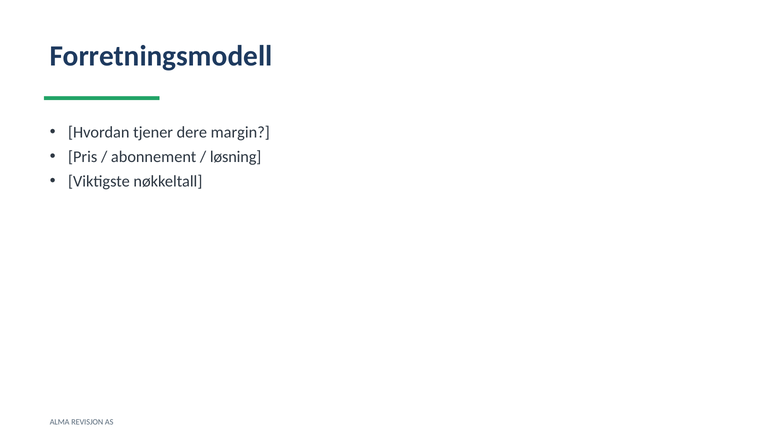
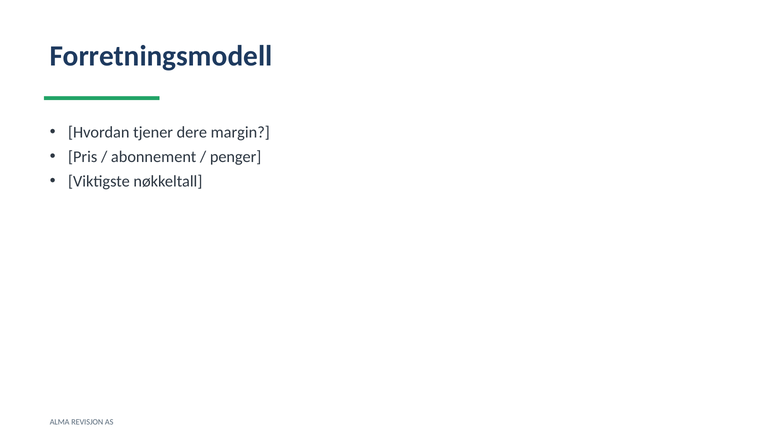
løsning: løsning -> penger (236, 157)
